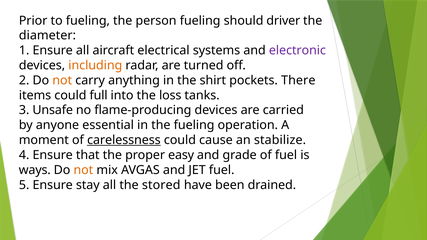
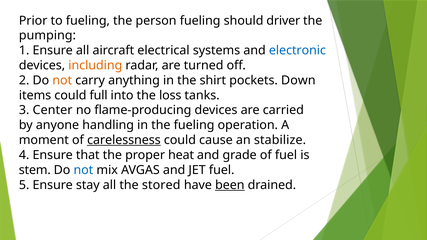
diameter: diameter -> pumping (47, 36)
electronic colour: purple -> blue (297, 50)
There: There -> Down (298, 80)
Unsafe: Unsafe -> Center (53, 110)
essential: essential -> handling (108, 125)
easy: easy -> heat (181, 155)
ways: ways -> stem (35, 170)
not colour: orange -> blue (83, 170)
been underline: none -> present (230, 185)
